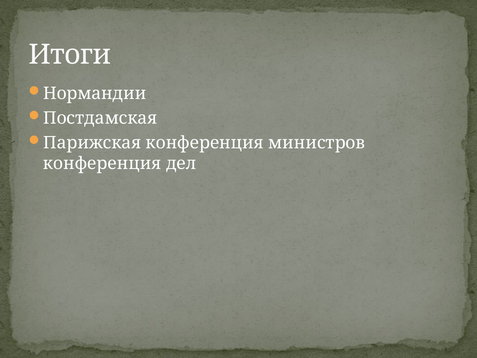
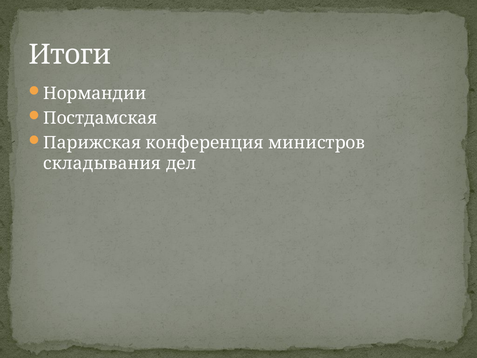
конференция: конференция -> складывания (102, 163)
